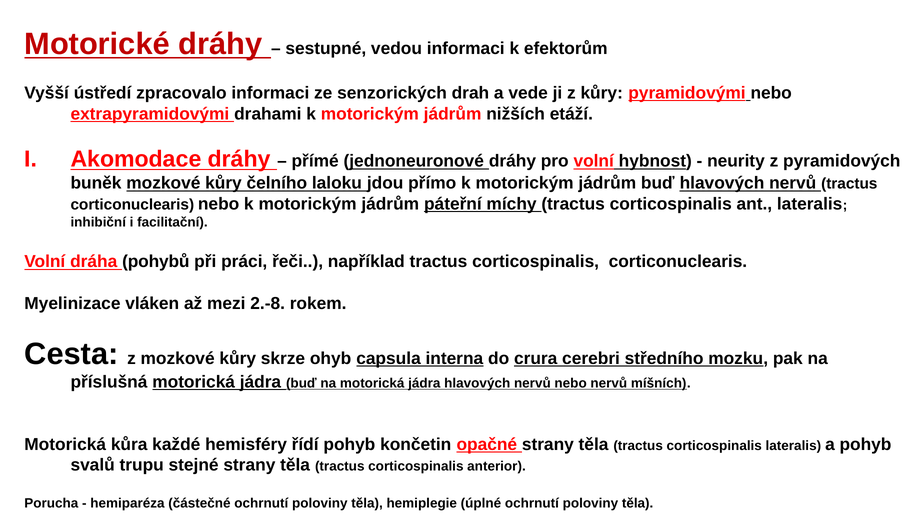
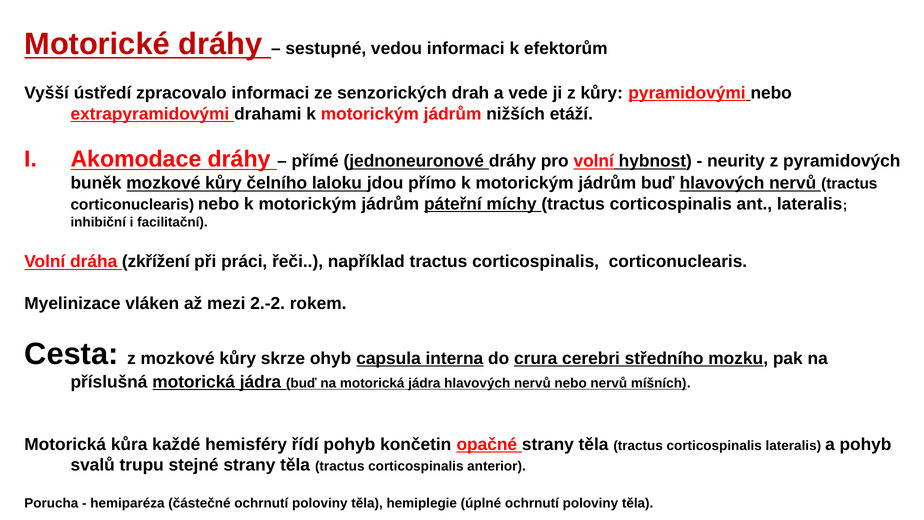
pohybů: pohybů -> zkřížení (156, 262)
2.-8: 2.-8 -> 2.-2 (268, 303)
